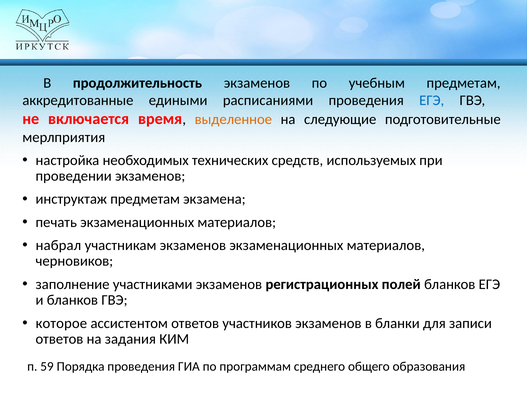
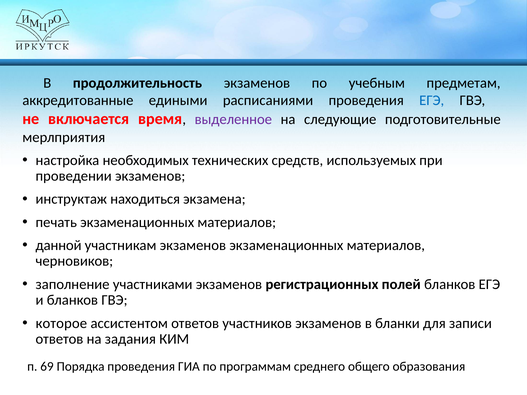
выделенное colour: orange -> purple (233, 120)
инструктаж предметам: предметам -> находиться (145, 199)
набрал: набрал -> данной (59, 246)
59: 59 -> 69 (47, 367)
